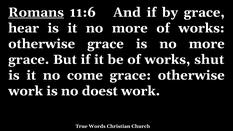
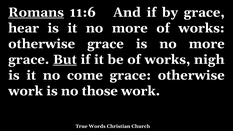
But underline: none -> present (65, 60)
shut: shut -> nigh (209, 60)
doest: doest -> those (100, 91)
